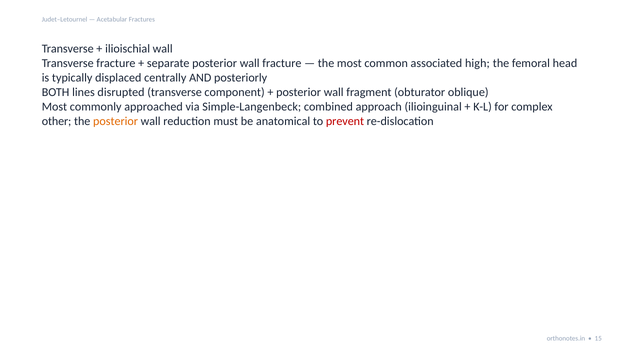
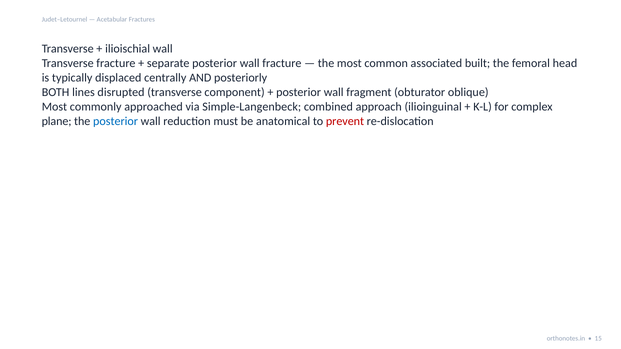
high: high -> built (478, 63)
other: other -> plane (57, 121)
posterior colour: orange -> blue (116, 121)
